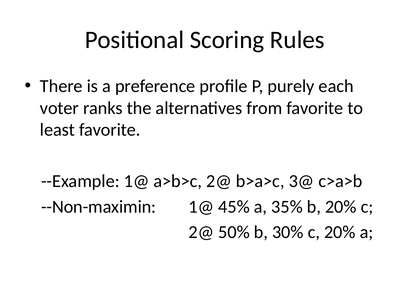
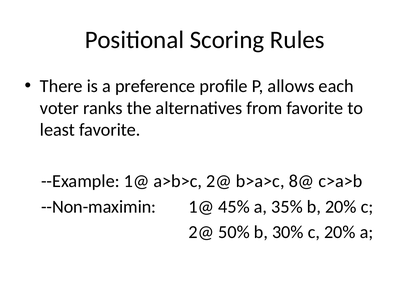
purely: purely -> allows (291, 86)
3@: 3@ -> 8@ (301, 181)
